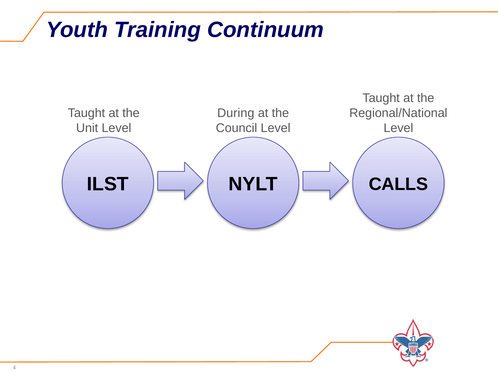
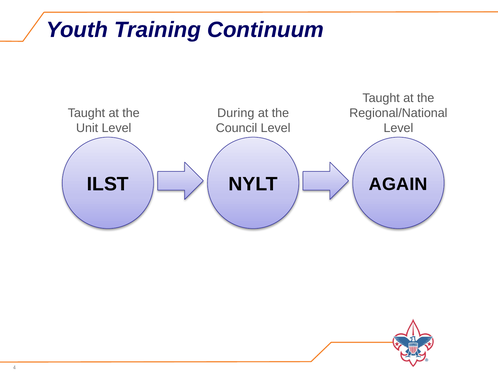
CALLS: CALLS -> AGAIN (398, 184)
